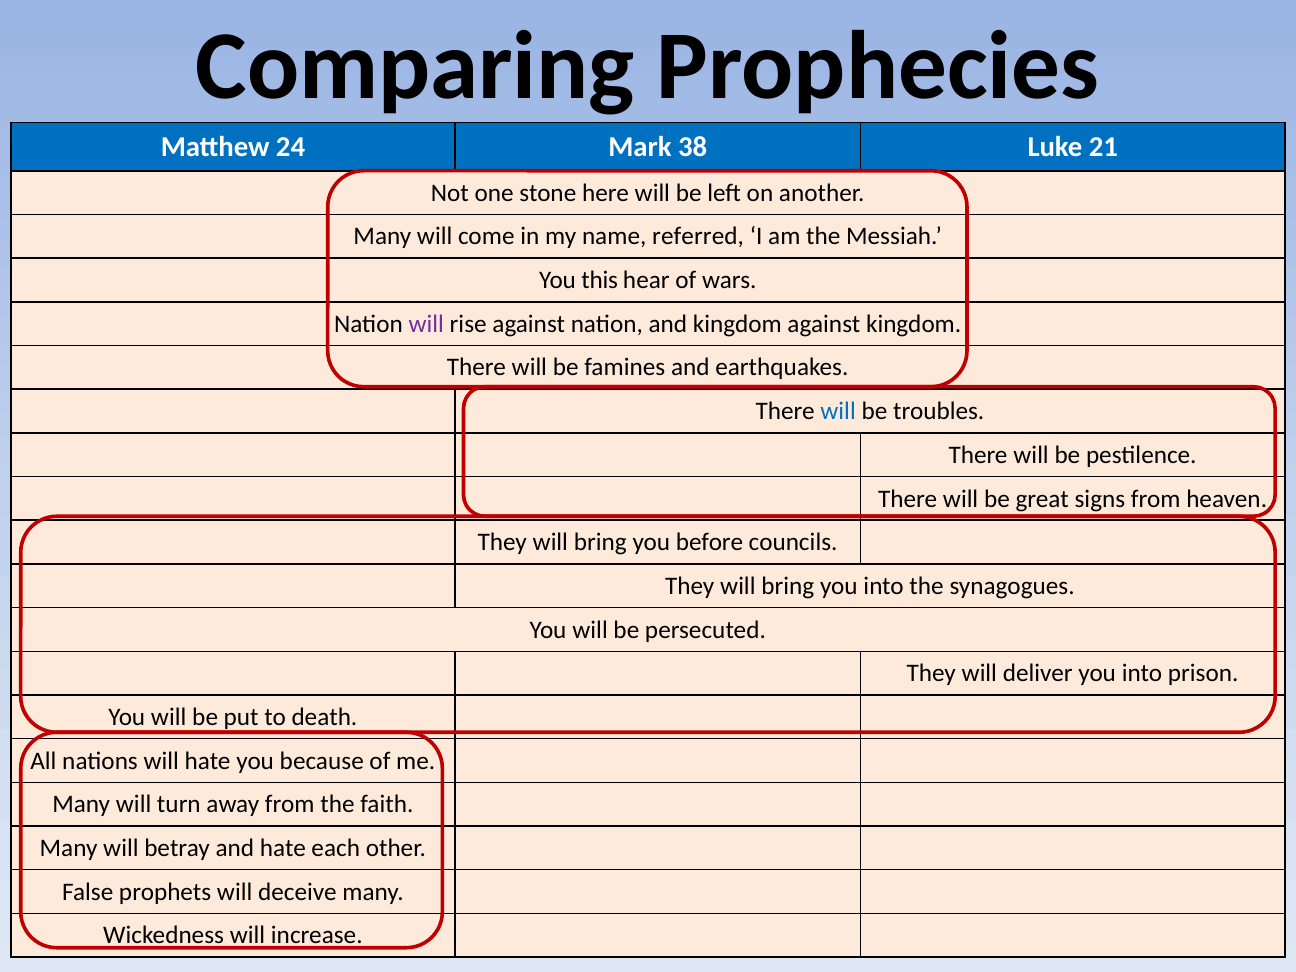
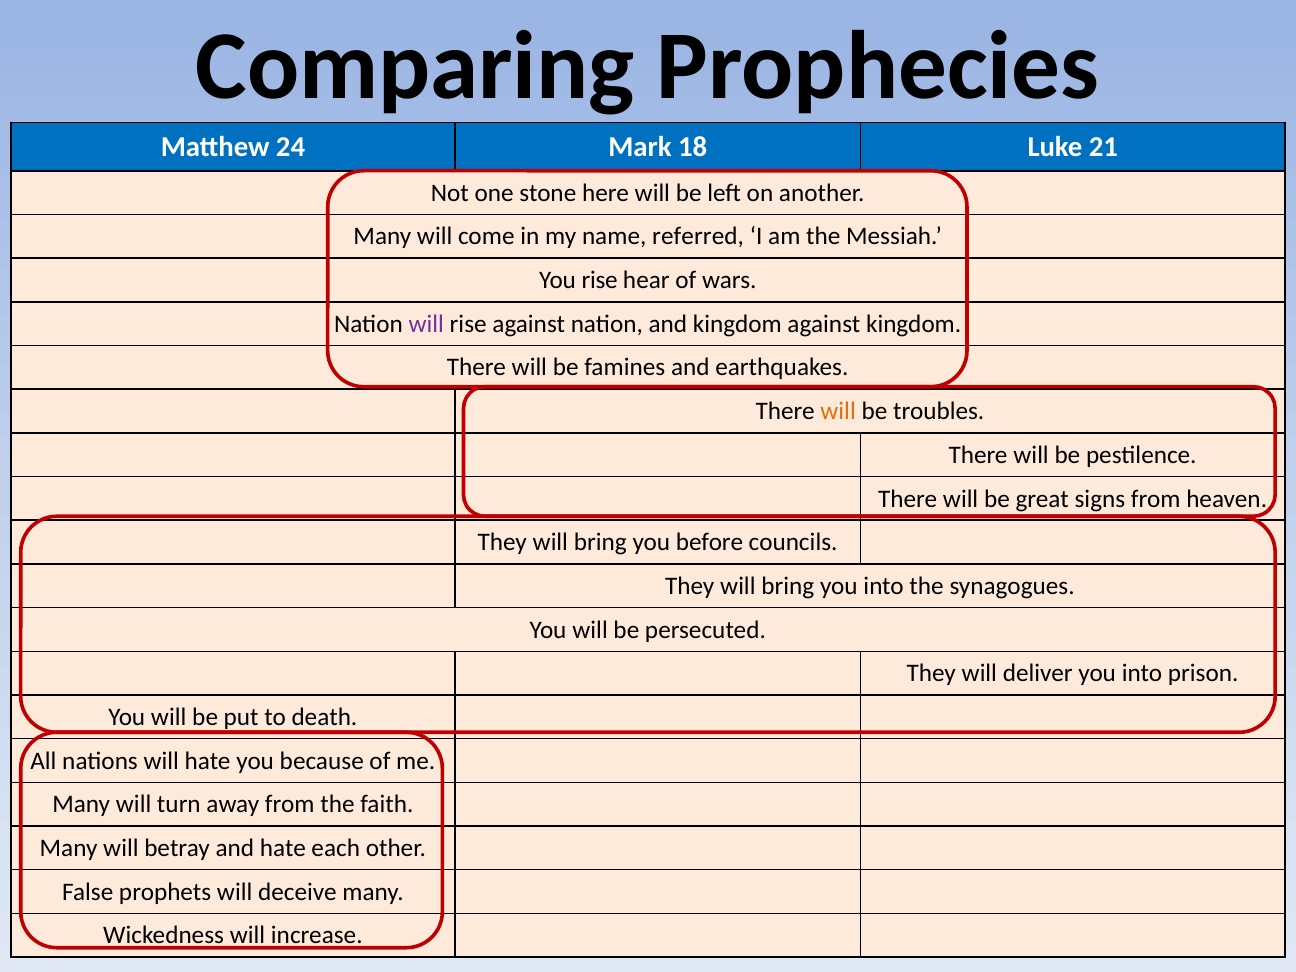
38: 38 -> 18 (693, 147)
You this: this -> rise (600, 280)
will colour: blue -> orange (838, 411)
